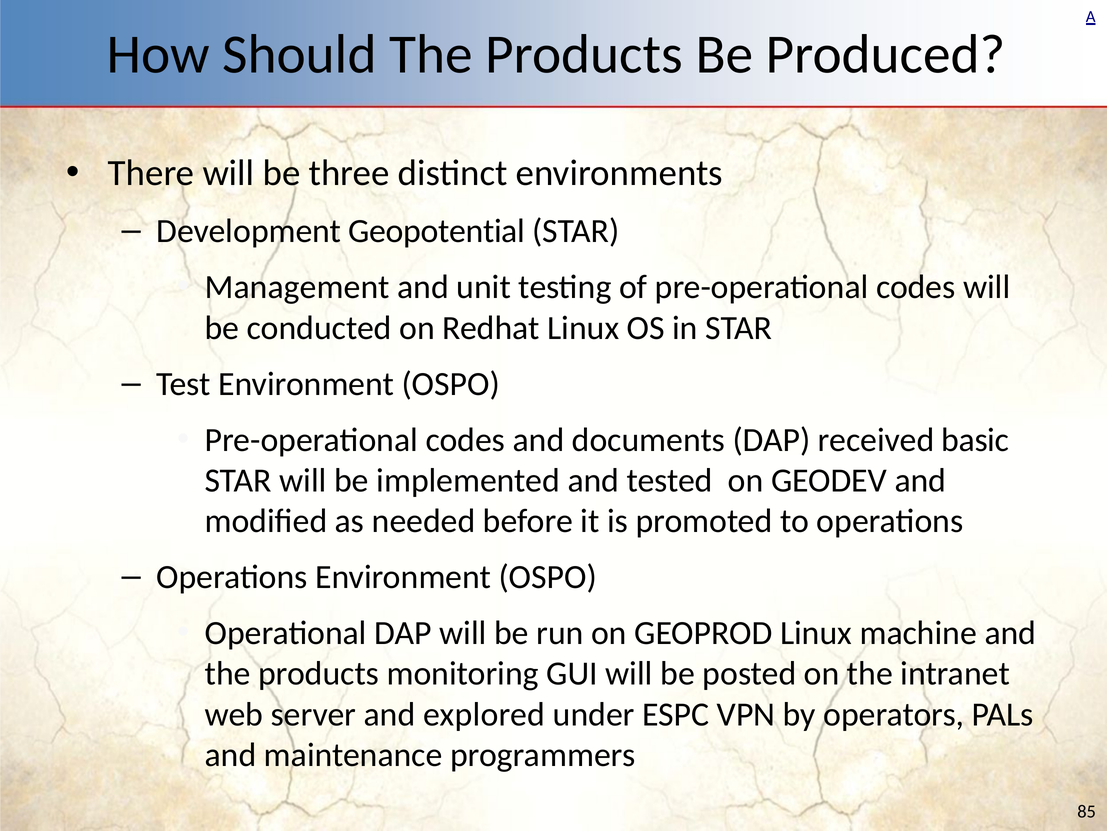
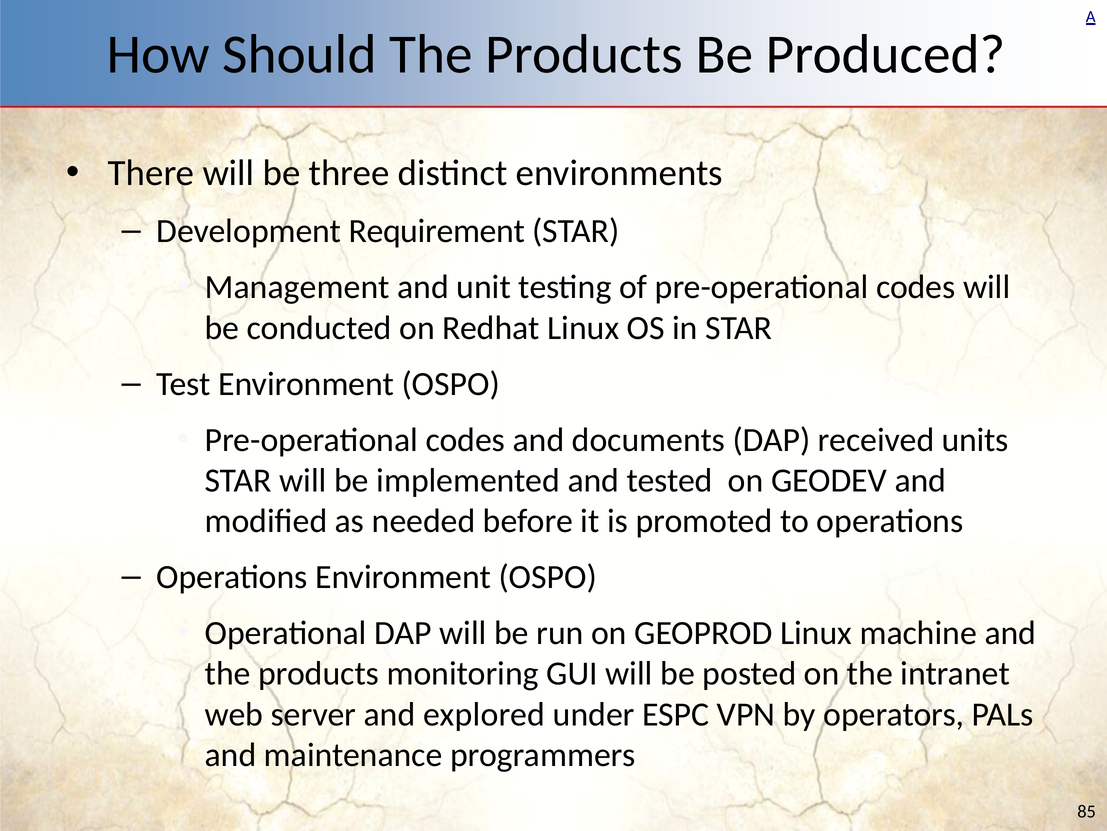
Geopotential: Geopotential -> Requirement (437, 231)
basic: basic -> units (975, 439)
